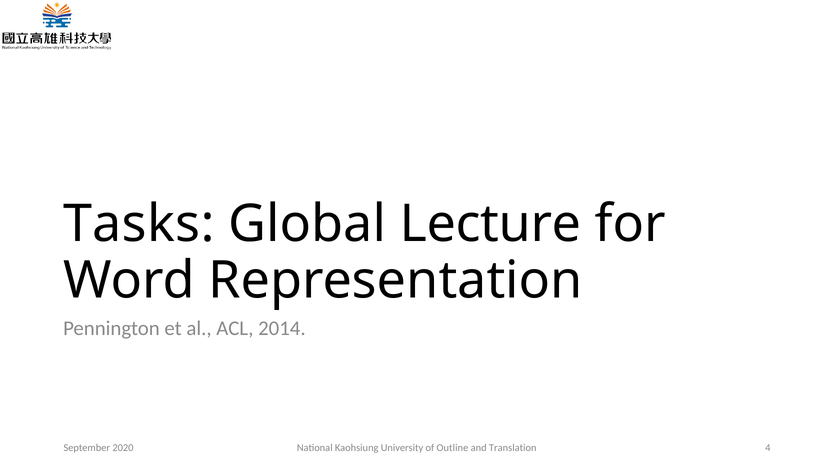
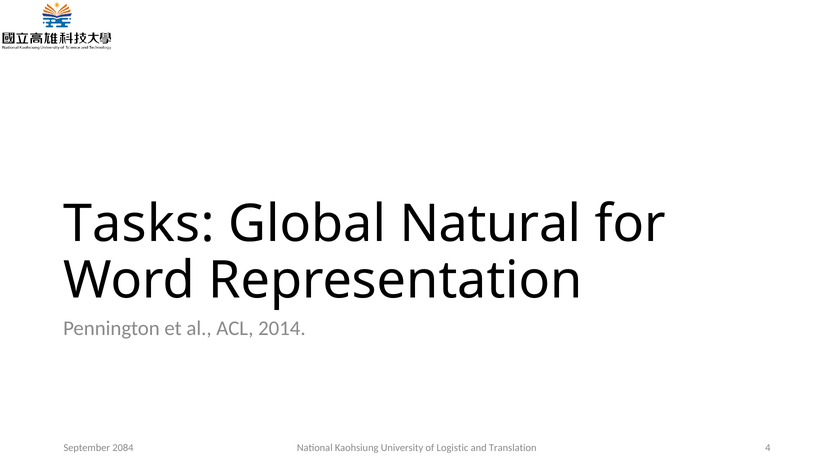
Lecture: Lecture -> Natural (491, 224)
Outline: Outline -> Logistic (452, 448)
2020: 2020 -> 2084 (123, 448)
